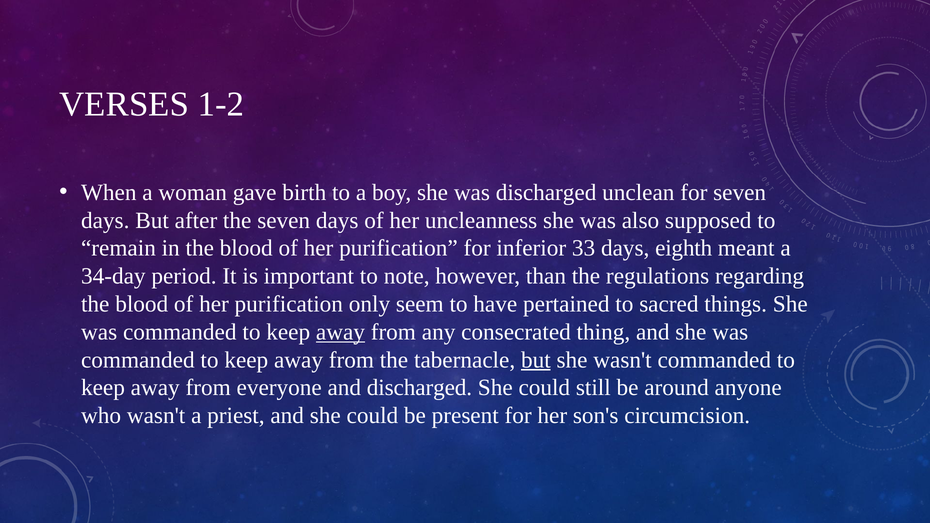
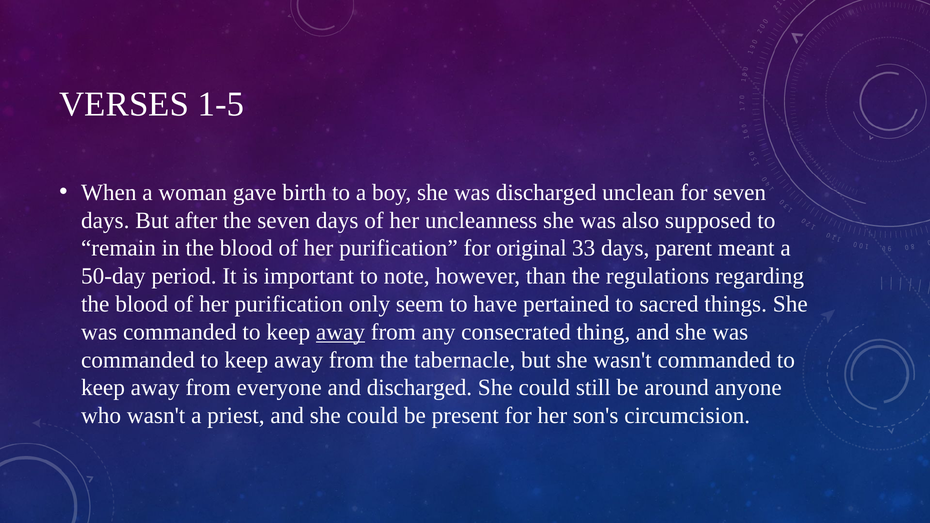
1-2: 1-2 -> 1-5 (221, 104)
inferior: inferior -> original (531, 248)
eighth: eighth -> parent (684, 248)
34-day: 34-day -> 50-day (113, 276)
but underline: present -> none (536, 360)
